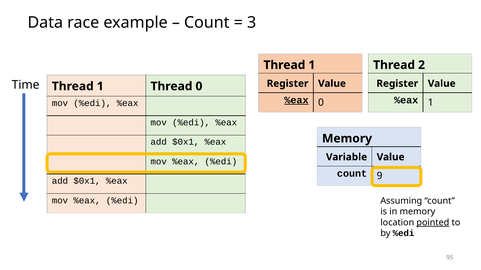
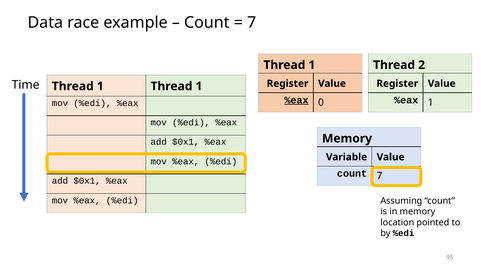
3: 3 -> 7 (252, 22)
1 Thread 0: 0 -> 1 (199, 86)
count 9: 9 -> 7 (380, 176)
pointed underline: present -> none (433, 223)
